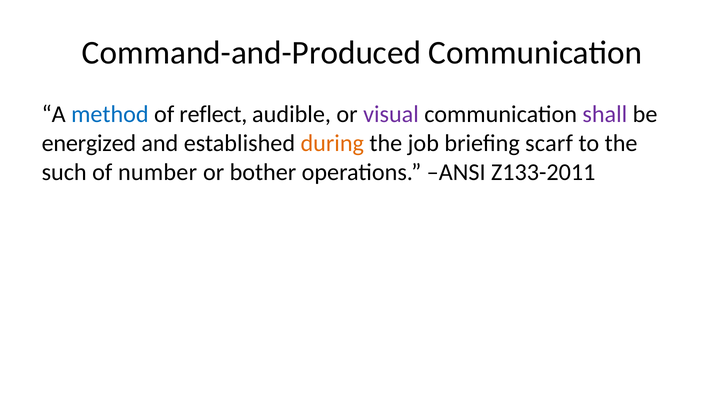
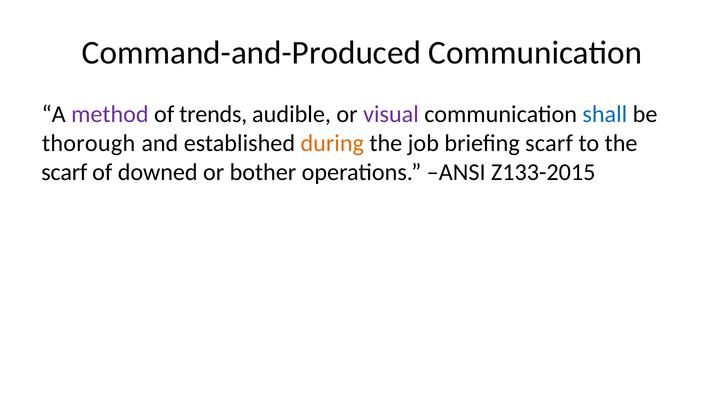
method colour: blue -> purple (110, 114)
reflect: reflect -> trends (213, 114)
shall colour: purple -> blue (605, 114)
energized: energized -> thorough (89, 143)
such: such -> scarf (64, 172)
number: number -> downed (158, 172)
Z133-2011: Z133-2011 -> Z133-2015 (543, 172)
